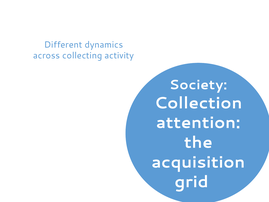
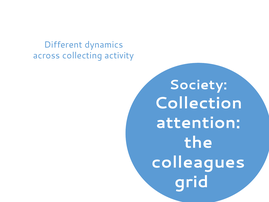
acquisition: acquisition -> colleagues (198, 162)
